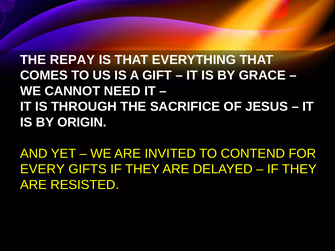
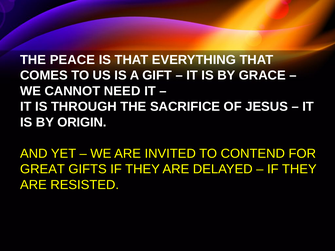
REPAY: REPAY -> PEACE (72, 60)
EVERY: EVERY -> GREAT (42, 169)
